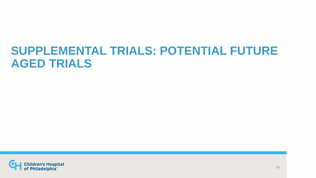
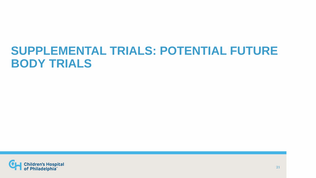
AGED: AGED -> BODY (28, 64)
